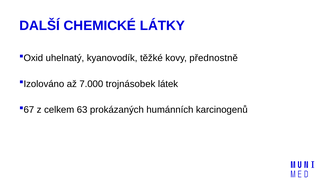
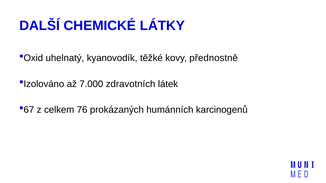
trojnásobek: trojnásobek -> zdravotních (131, 84)
63: 63 -> 76 (82, 110)
